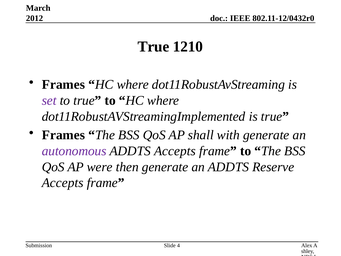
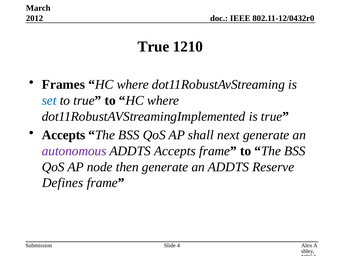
set colour: purple -> blue (49, 100)
Frames: Frames -> Accepts (64, 135)
with: with -> next (228, 135)
were: were -> node (100, 167)
Accepts: Accepts -> Defines (63, 183)
